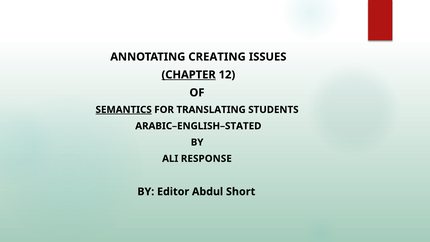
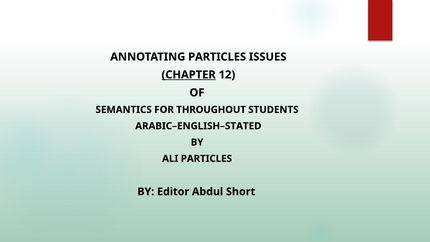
ANNOTATING CREATING: CREATING -> PARTICLES (217, 57)
SEMANTICS underline: present -> none (124, 110)
TRANSLATING: TRANSLATING -> THROUGHOUT (211, 110)
ALI RESPONSE: RESPONSE -> PARTICLES (206, 159)
